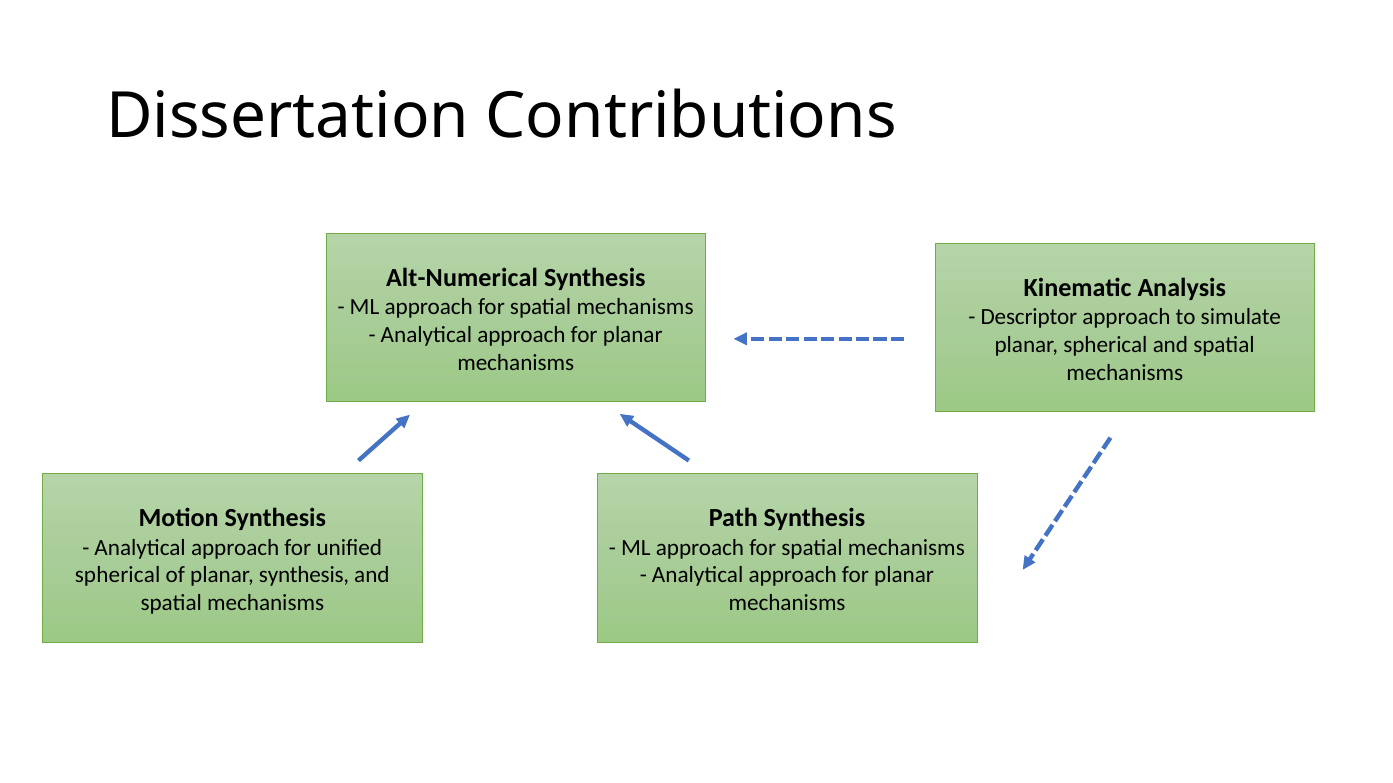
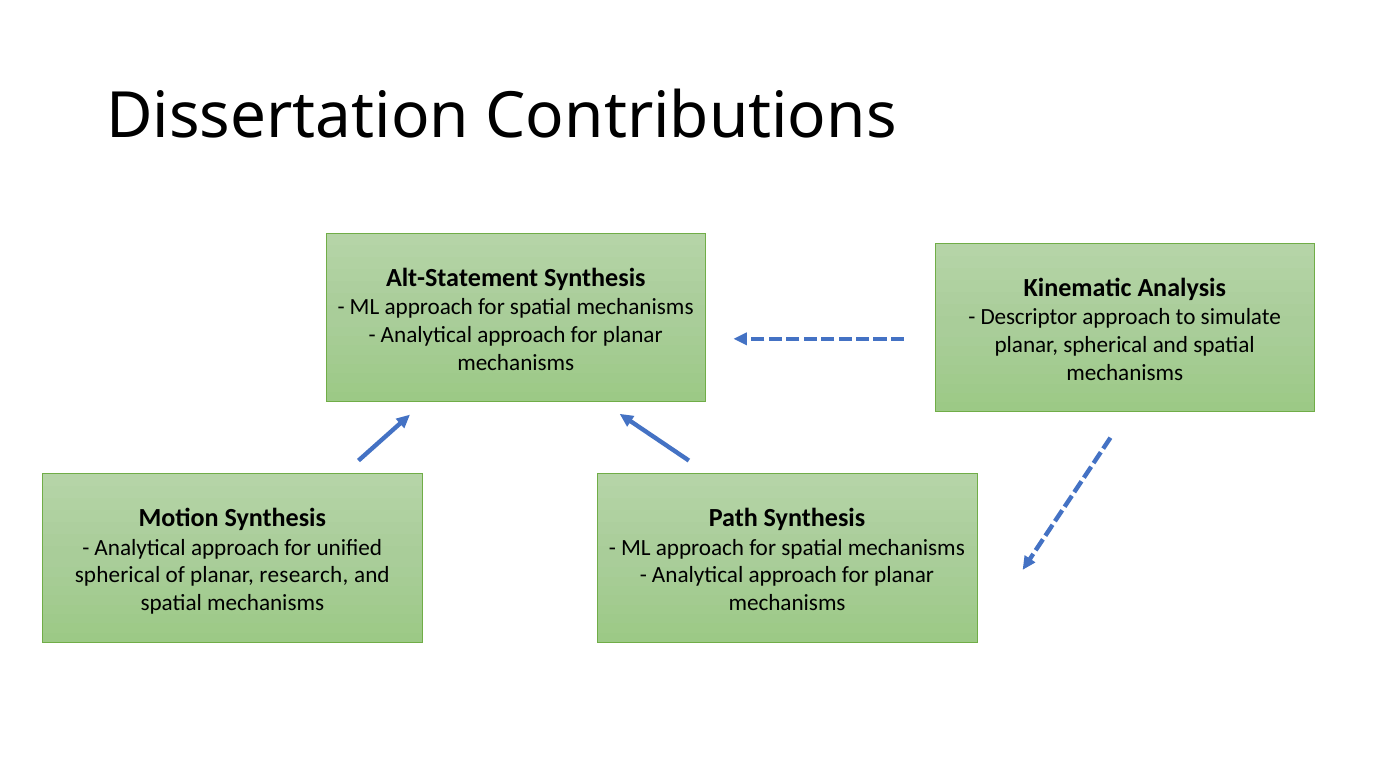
Alt-Numerical: Alt-Numerical -> Alt-Statement (462, 278)
planar synthesis: synthesis -> research (304, 576)
